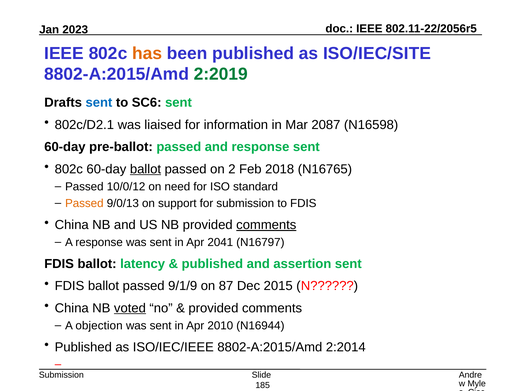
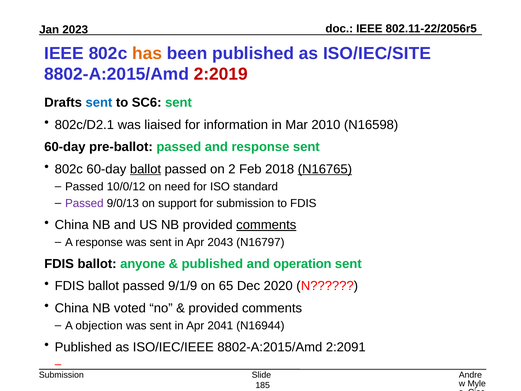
2:2019 colour: green -> red (221, 74)
2087: 2087 -> 2010 (326, 125)
N16765 underline: none -> present (325, 169)
Passed colour: orange -> purple (84, 203)
2041: 2041 -> 2043 (220, 242)
latency: latency -> anyone (143, 264)
assertion: assertion -> operation (302, 264)
87: 87 -> 65 (226, 286)
2015: 2015 -> 2020 (278, 286)
voted underline: present -> none (130, 308)
2010: 2010 -> 2041 (220, 325)
2:2014: 2:2014 -> 2:2091 (346, 347)
